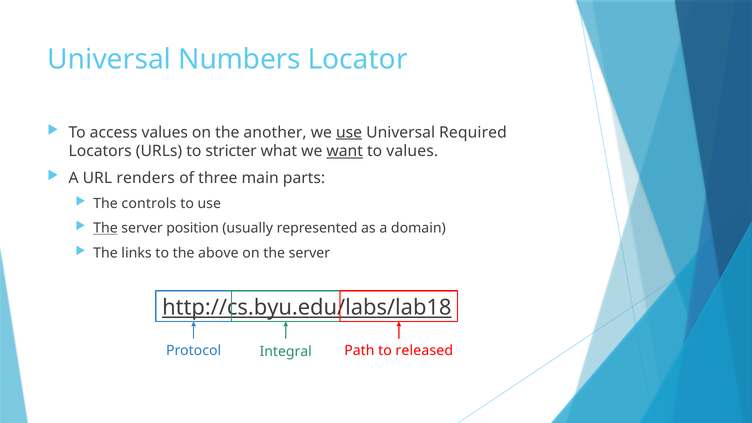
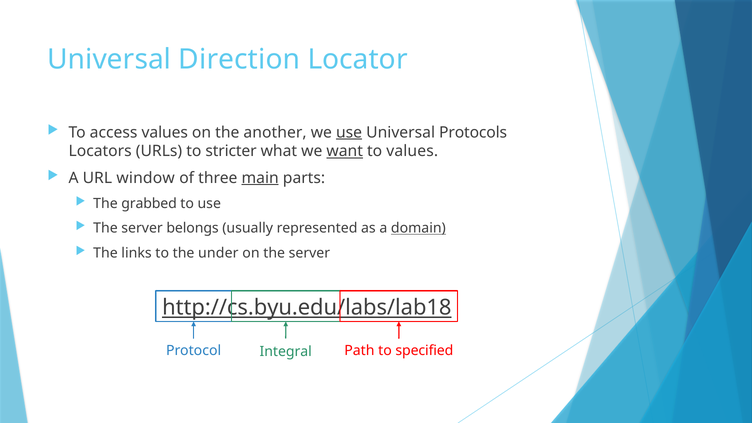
Numbers: Numbers -> Direction (239, 59)
Required: Required -> Protocols (473, 132)
renders: renders -> window (146, 178)
main underline: none -> present (260, 178)
controls: controls -> grabbed (149, 203)
The underline: present -> none (105, 228)
position: position -> belongs (193, 228)
domain underline: none -> present (418, 228)
above: above -> under (218, 253)
released: released -> specified (424, 351)
